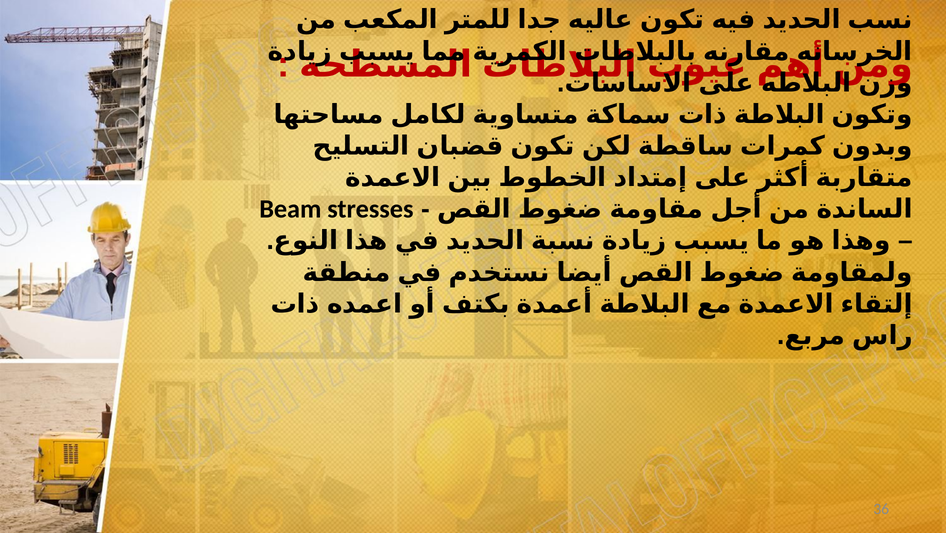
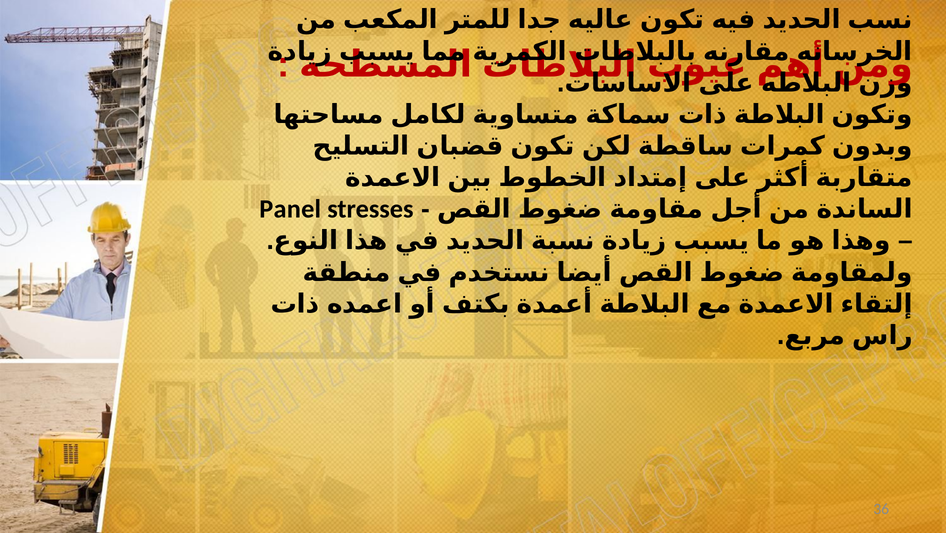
Beam: Beam -> Panel (290, 209)
